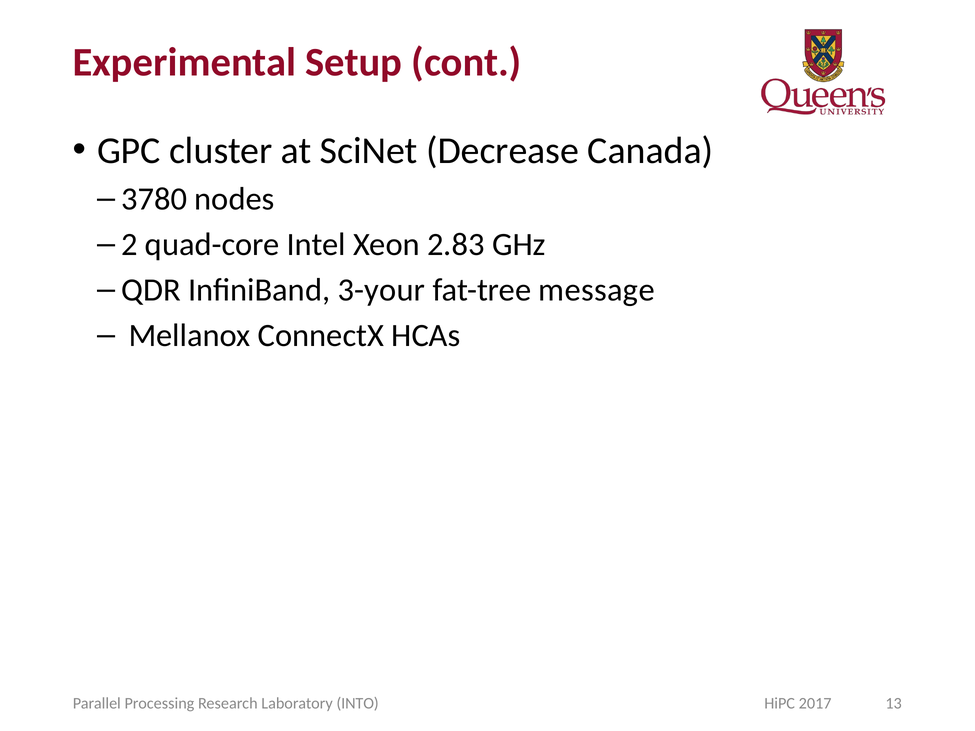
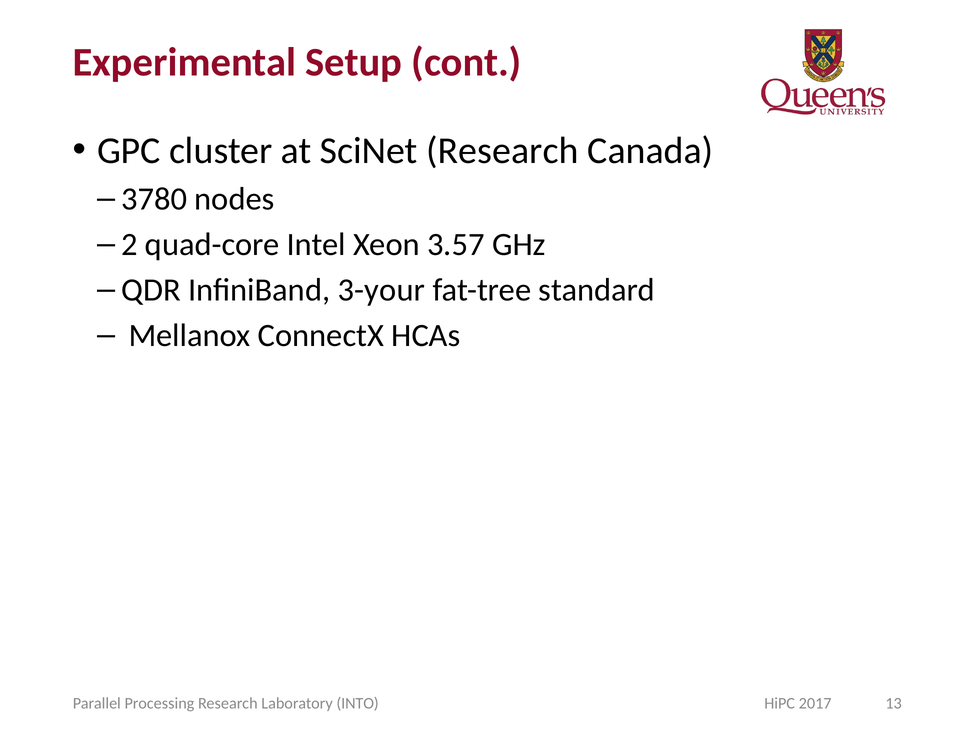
SciNet Decrease: Decrease -> Research (502, 151)
2.83: 2.83 -> 3.57 (456, 245)
message: message -> standard (597, 290)
